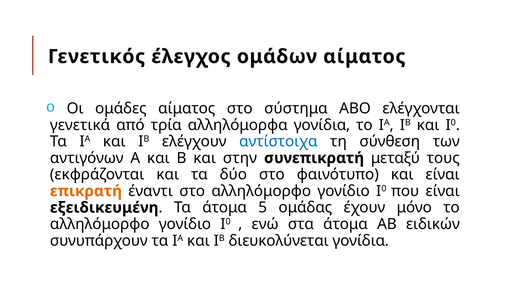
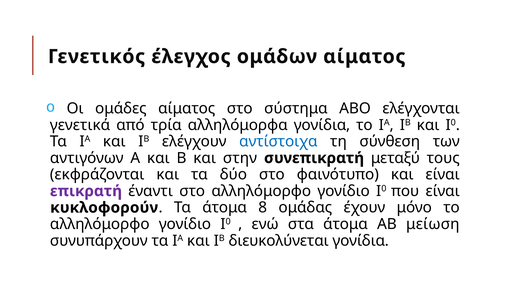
επικρατή colour: orange -> purple (86, 191)
εξειδικευμένη: εξειδικευμένη -> κυκλοφορούν (104, 207)
5: 5 -> 8 (263, 207)
ειδικών: ειδικών -> μείωση (433, 224)
